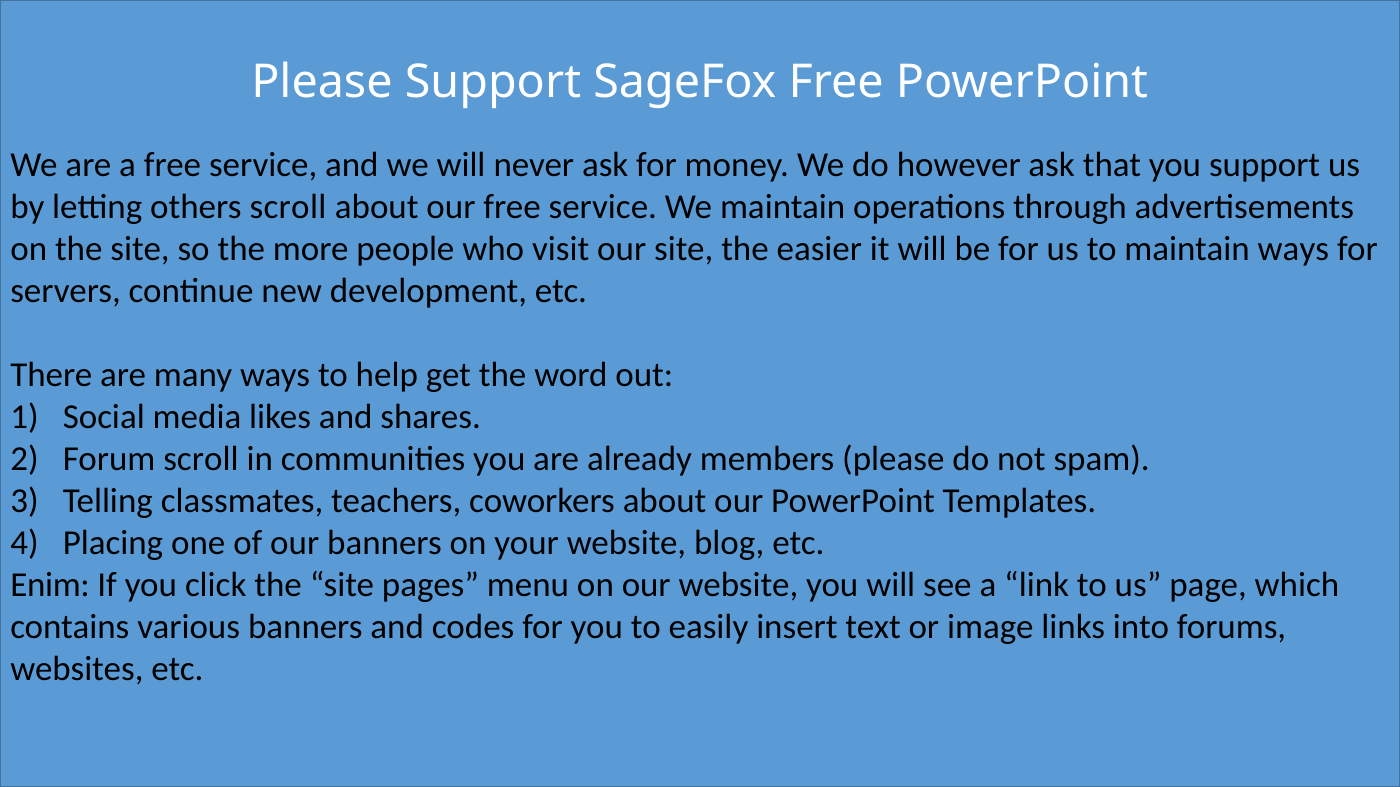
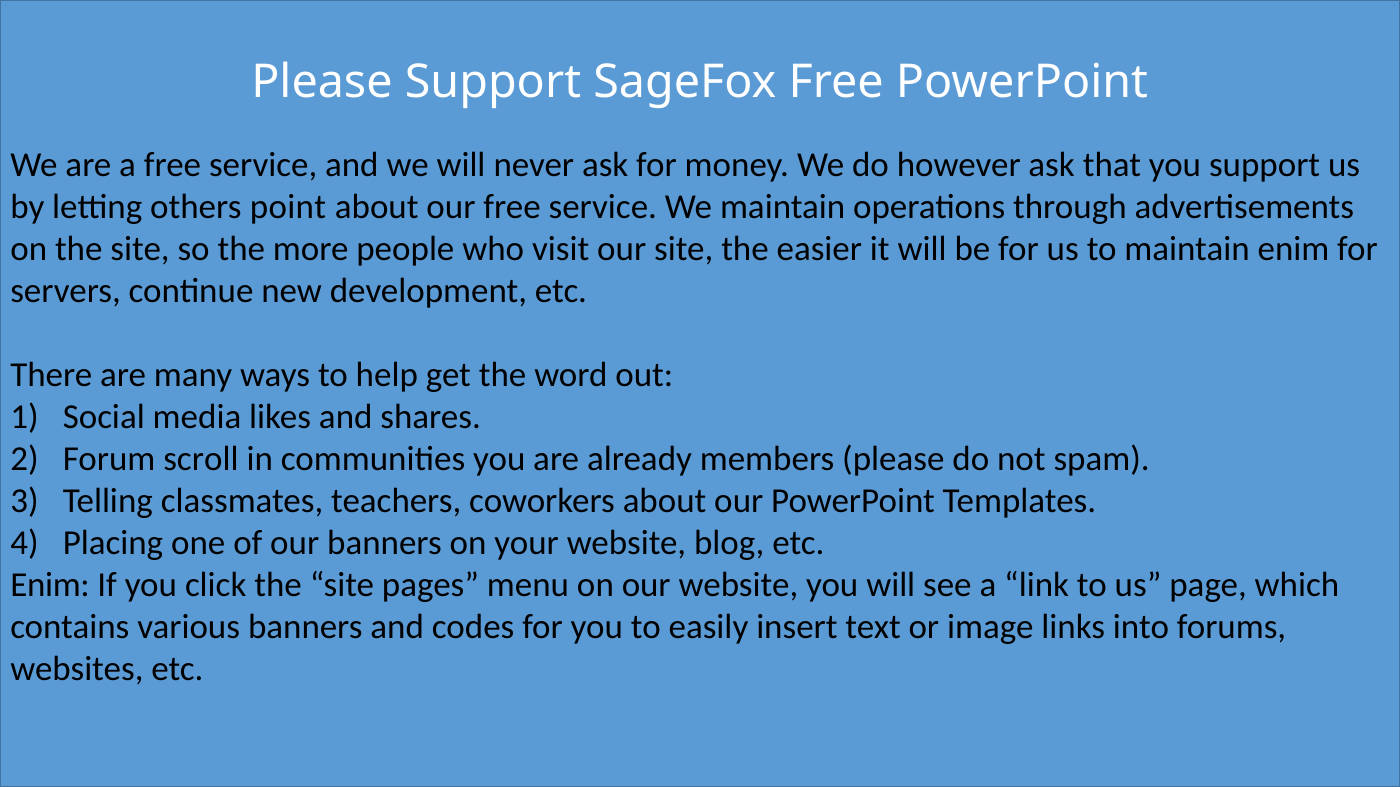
others scroll: scroll -> point (288, 207)
maintain ways: ways -> enim (1293, 249)
